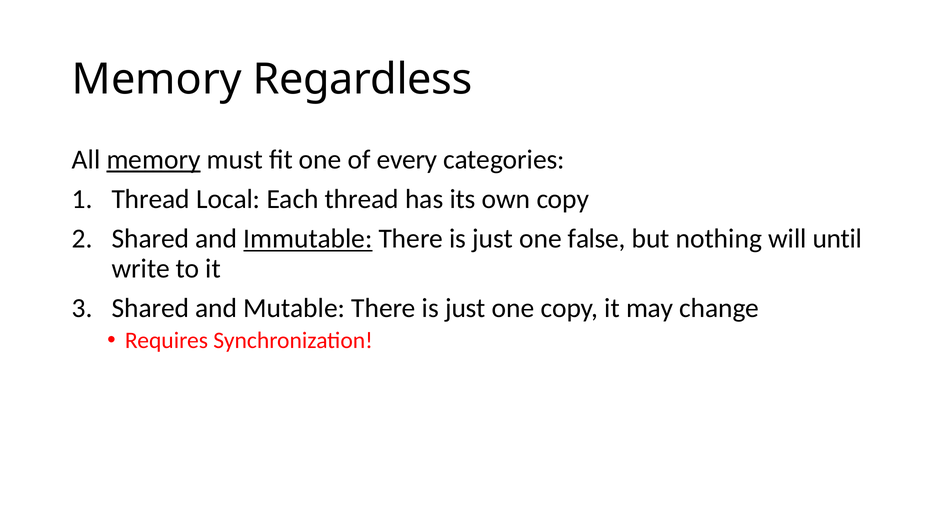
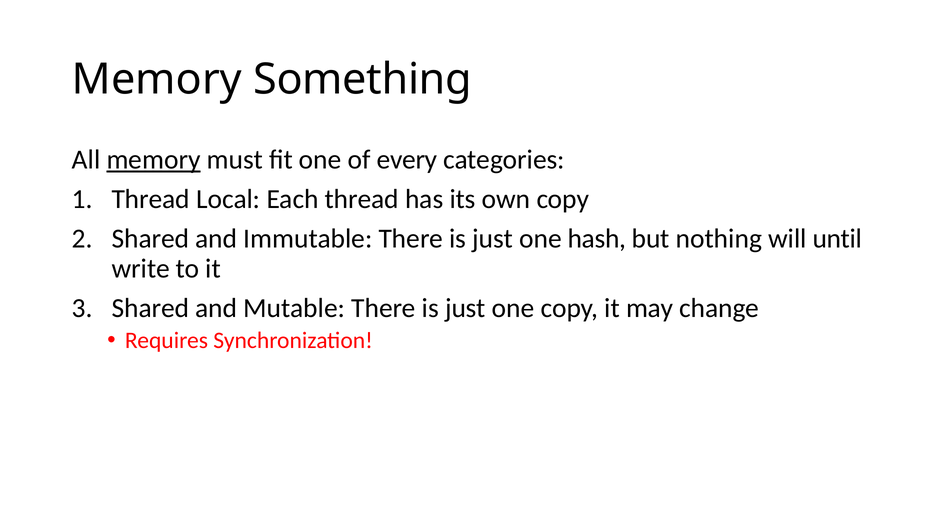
Regardless: Regardless -> Something (362, 79)
Immutable underline: present -> none (308, 239)
false: false -> hash (597, 239)
